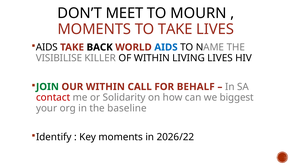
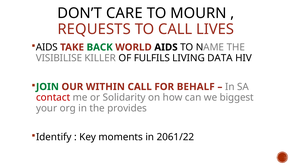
MEET: MEET -> CARE (124, 13)
MOMENTS: MOMENTS -> REQUESTS (94, 29)
TO TAKE: TAKE -> CALL (175, 29)
BACK colour: black -> green (100, 47)
AIDS colour: blue -> black (166, 47)
OF WITHIN: WITHIN -> FULFILS (152, 58)
LIVING LIVES: LIVES -> DATA (220, 58)
baseline: baseline -> provides (127, 108)
2026/22: 2026/22 -> 2061/22 (175, 137)
